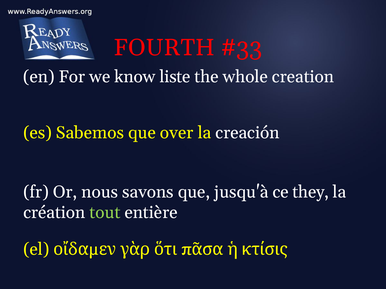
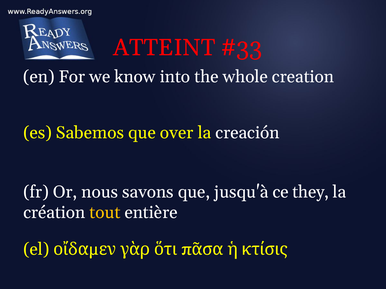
FOURTH: FOURTH -> ATTEINT (164, 48)
liste: liste -> into (175, 77)
tout colour: light green -> yellow (105, 213)
